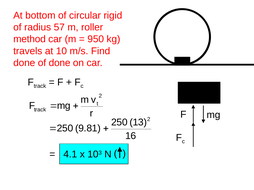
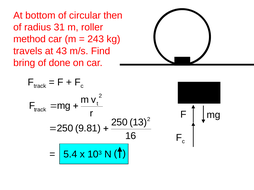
rigid: rigid -> then (113, 16)
57: 57 -> 31 (59, 27)
950: 950 -> 243 (96, 39)
10: 10 -> 43 (61, 51)
done: done -> bring (24, 63)
4.1: 4.1 -> 5.4 (70, 155)
